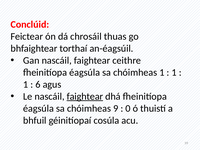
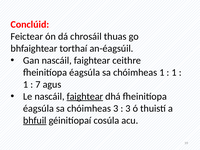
6: 6 -> 7 (38, 84)
chóimheas 9: 9 -> 3 (116, 108)
0: 0 -> 3 (128, 108)
bhfuil underline: none -> present (35, 120)
